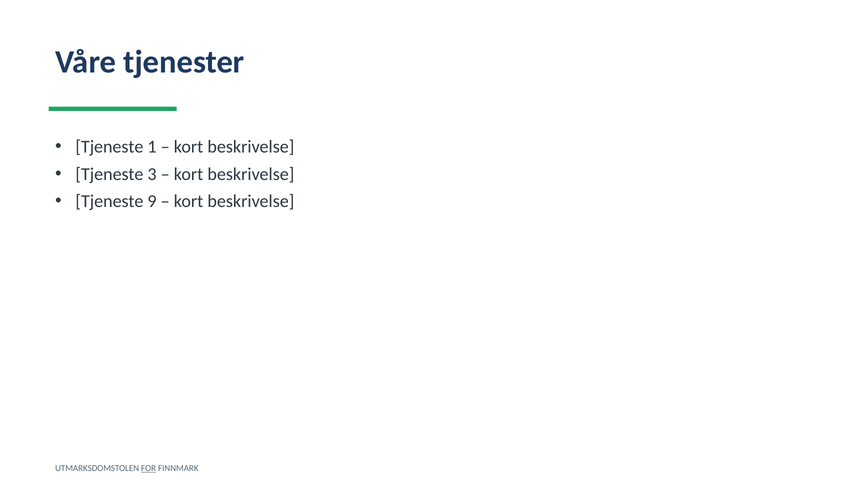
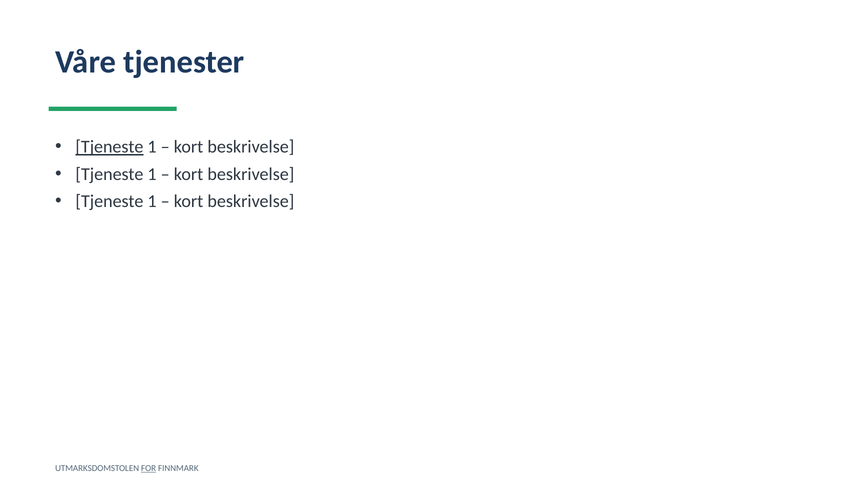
Tjeneste underline: none -> present (109, 147)
3: 3 -> 1 (152, 174)
9: 9 -> 1 (152, 201)
